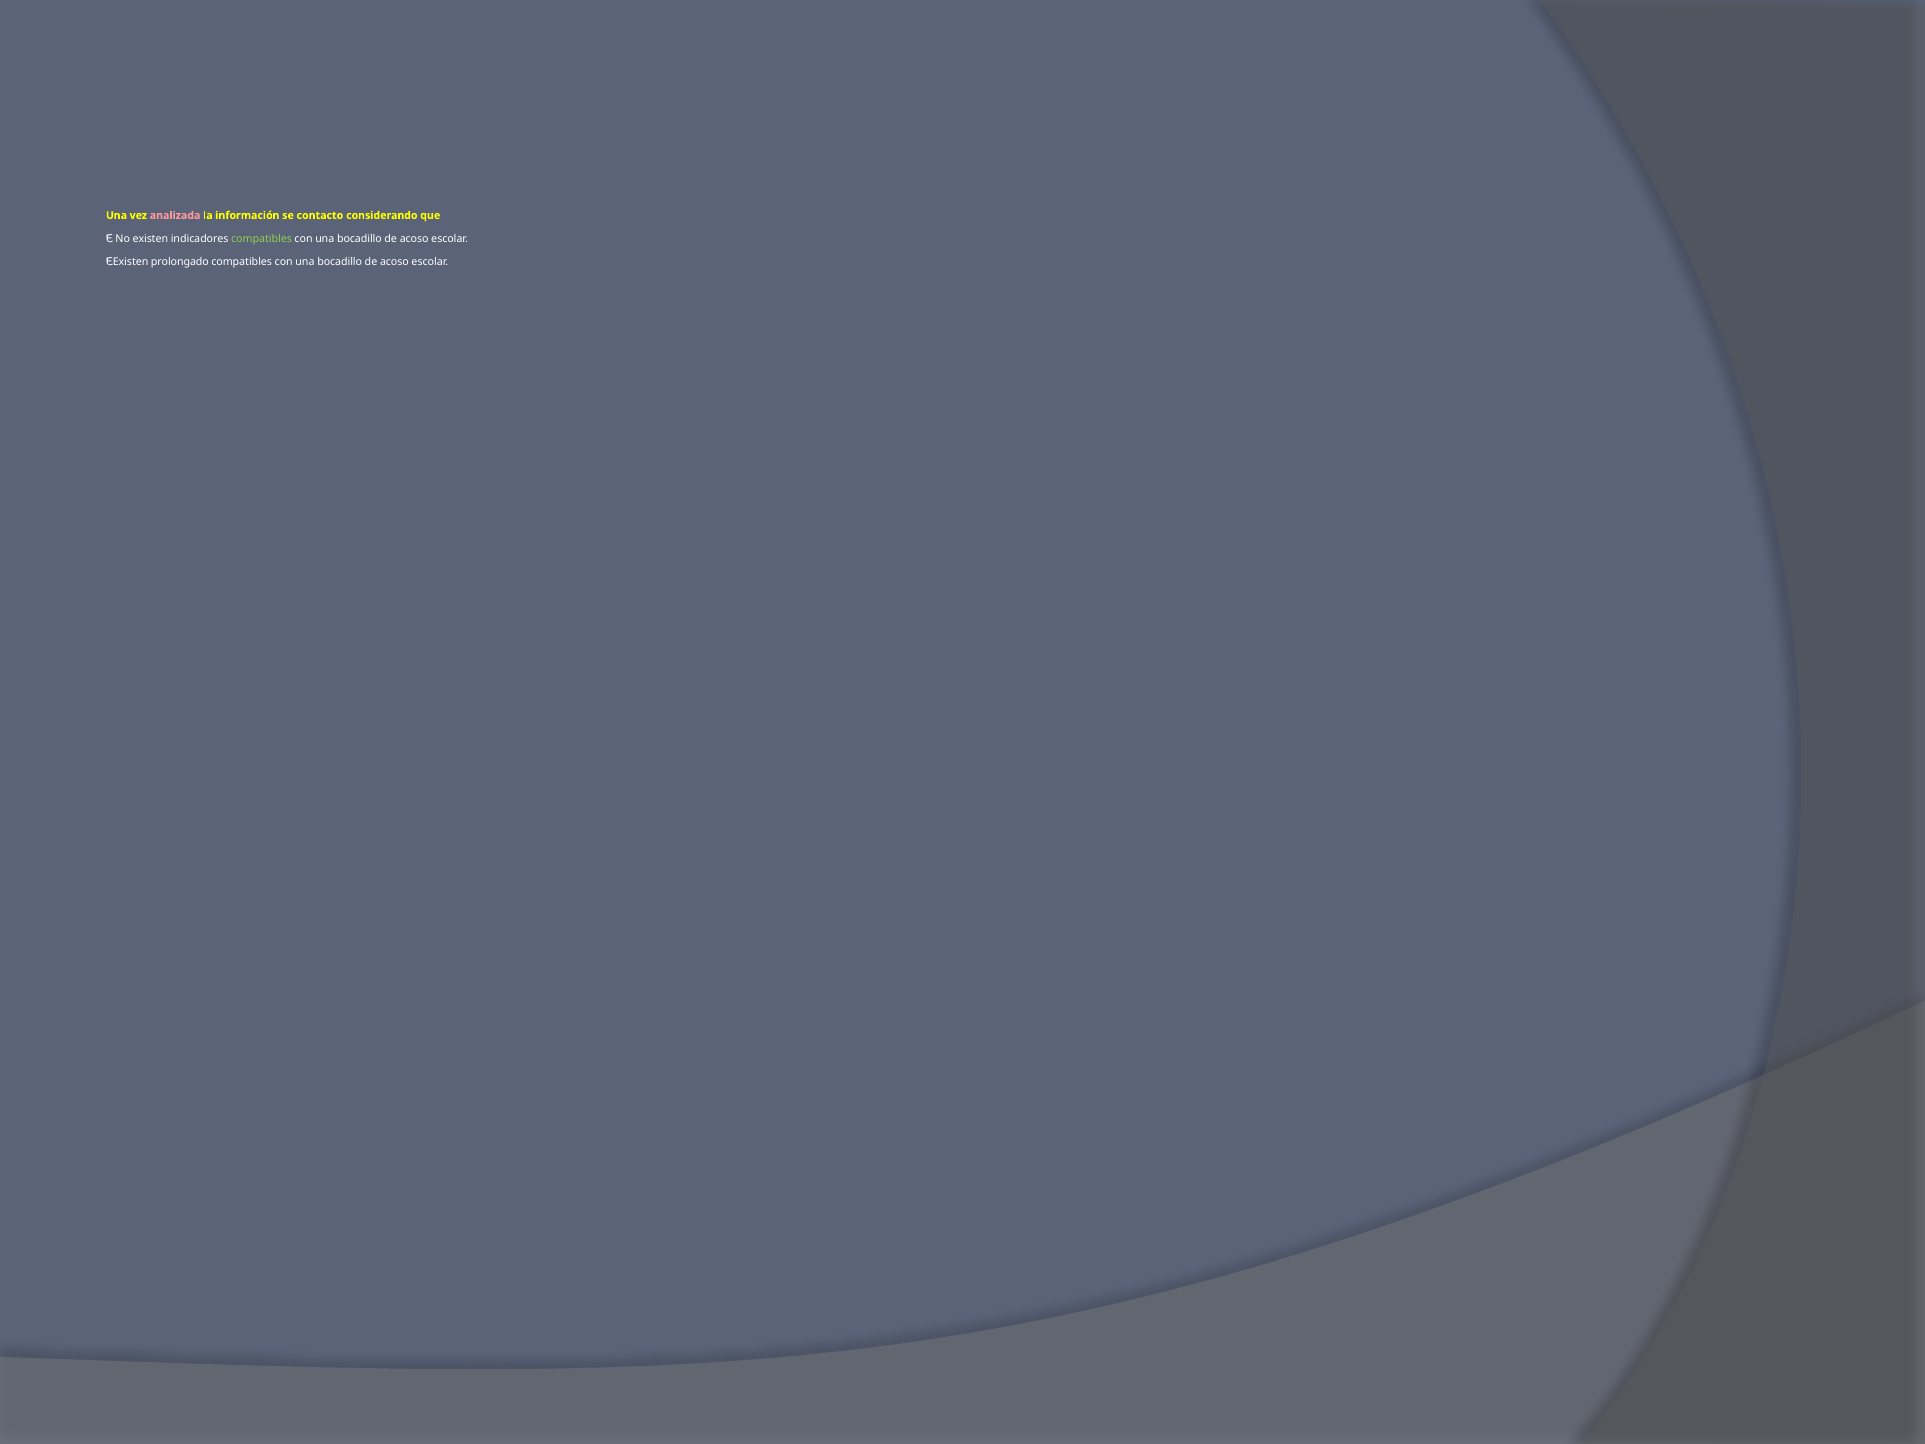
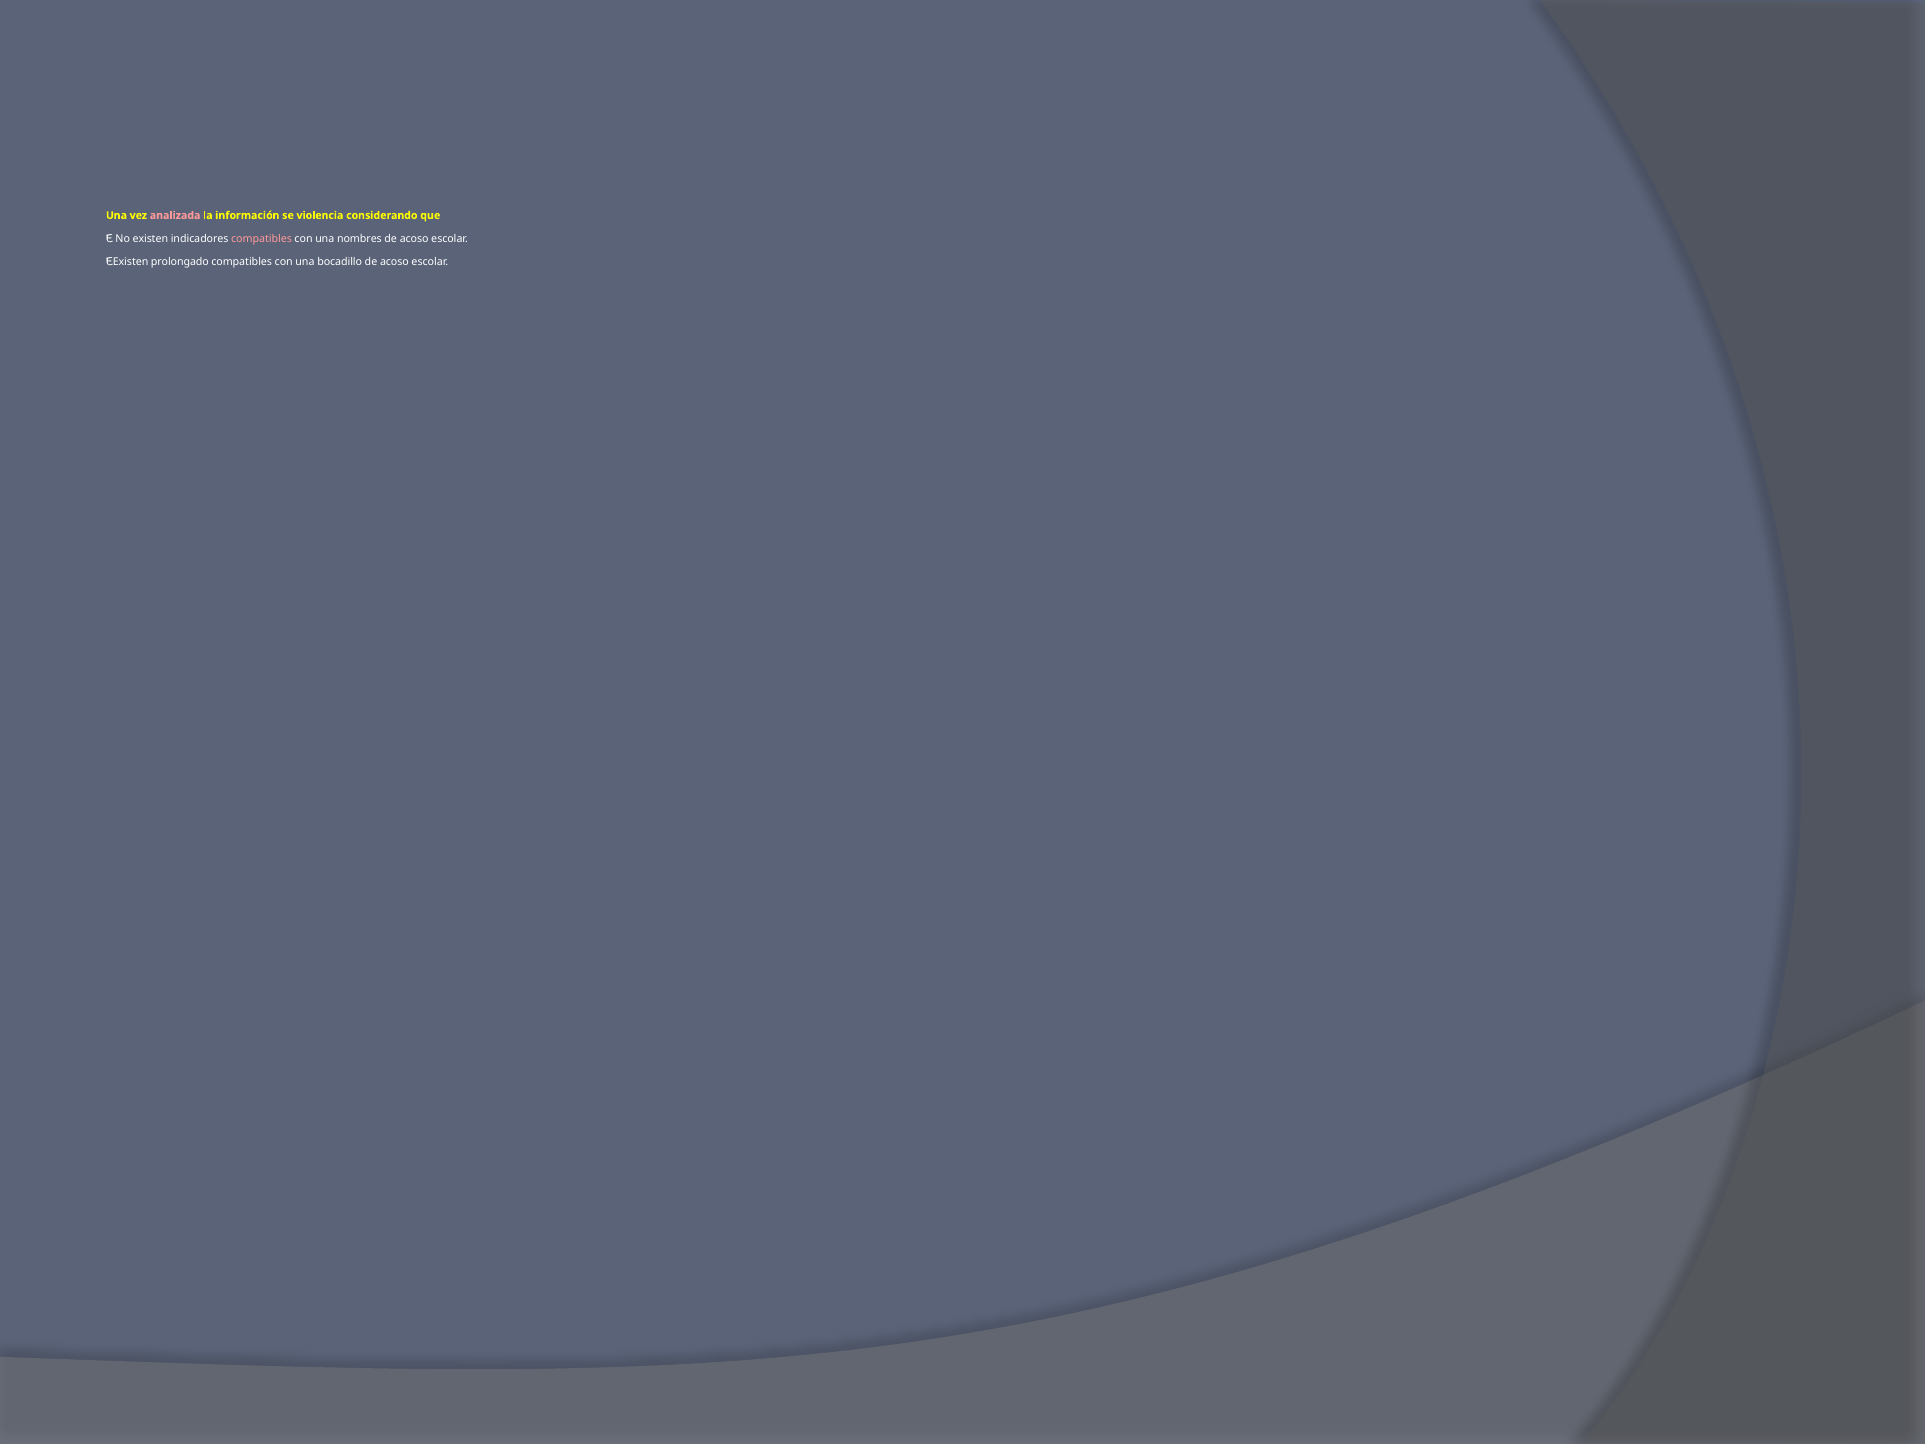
contacto: contacto -> violencia (320, 215)
compatibles colour: light green -> pink (262, 239)
bocadillo: bocadillo -> nombres (359, 239)
